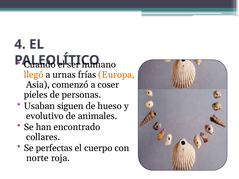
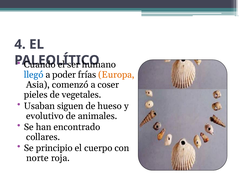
llegó colour: orange -> blue (34, 75)
urnas: urnas -> poder (64, 75)
personas: personas -> vegetales (82, 95)
perfectas: perfectas -> principio (54, 148)
